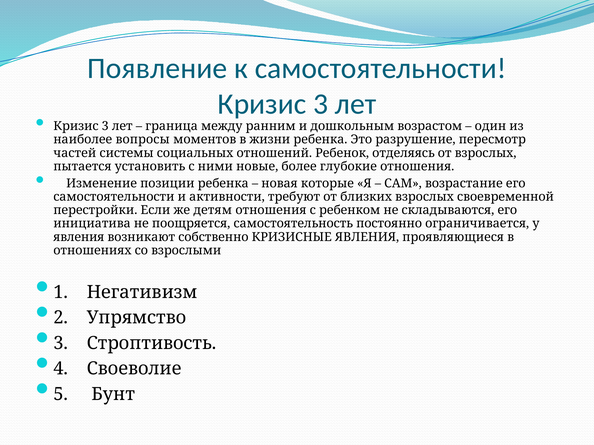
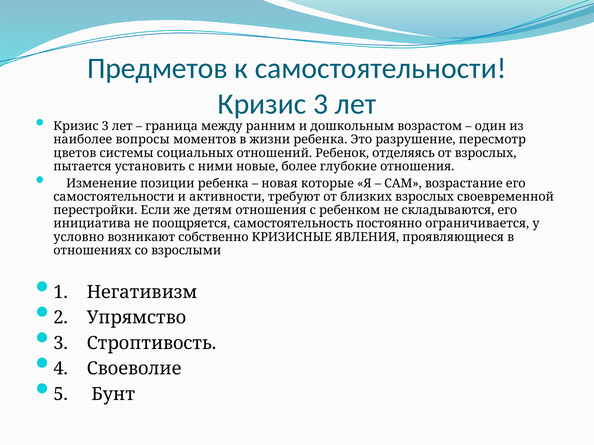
Появление: Появление -> Предметов (157, 69)
частей: частей -> цветов (75, 153)
явления: явления -> условно (79, 237)
